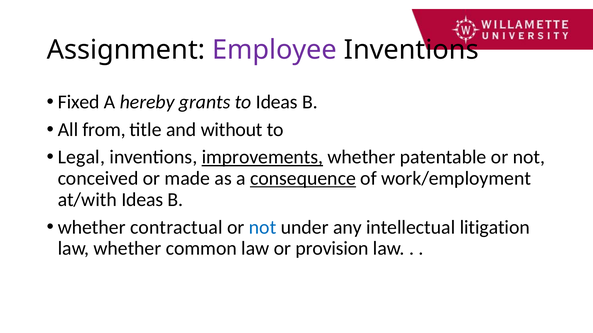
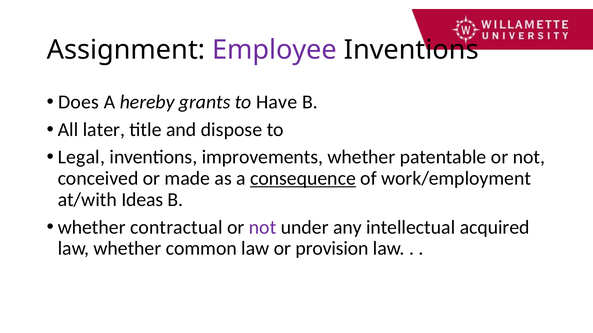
Fixed: Fixed -> Does (79, 102)
to Ideas: Ideas -> Have (277, 102)
from: from -> later (104, 130)
without: without -> dispose (232, 130)
improvements underline: present -> none (262, 157)
not colour: blue -> purple (263, 228)
litigation: litigation -> acquired (495, 228)
